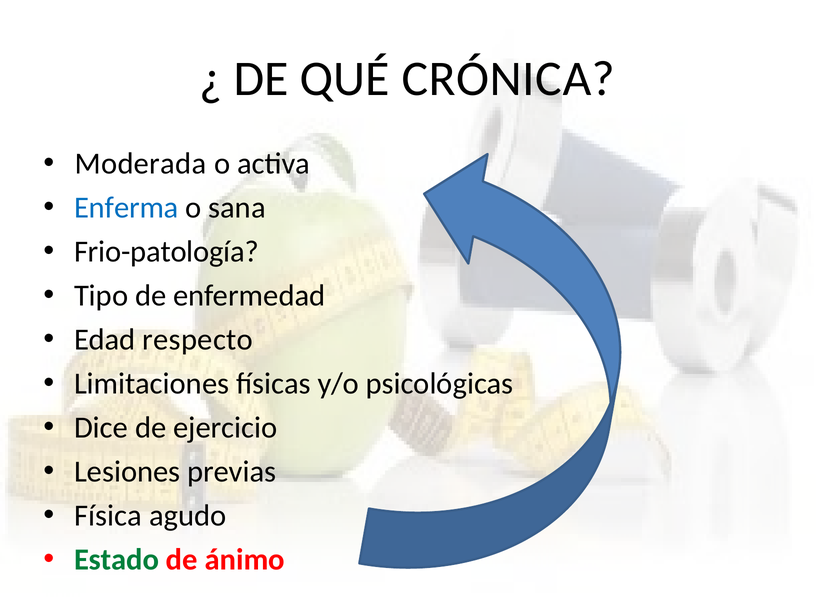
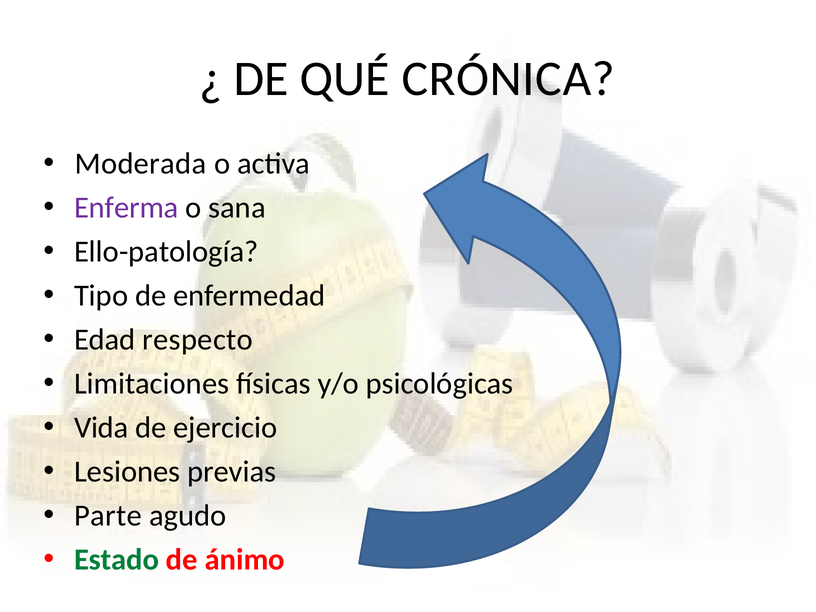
Enferma colour: blue -> purple (126, 208)
Frio-patología: Frio-patología -> Ello-patología (166, 252)
Dice: Dice -> Vida (101, 428)
Física: Física -> Parte (108, 516)
